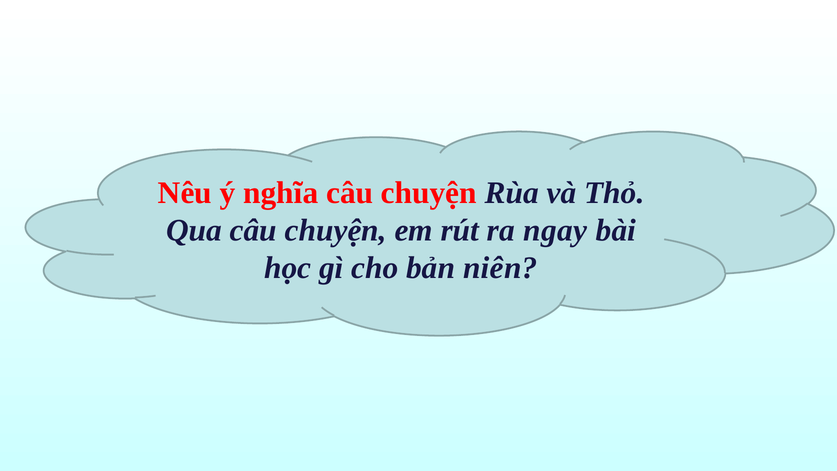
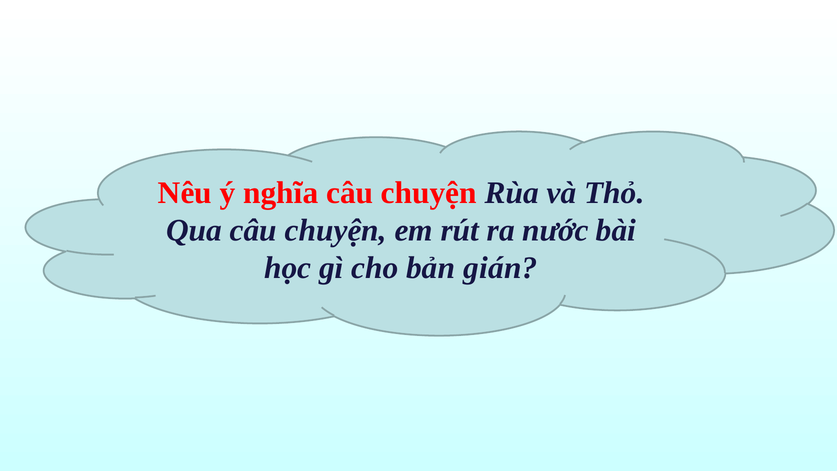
ngay: ngay -> nước (555, 230)
niên: niên -> gián (500, 268)
